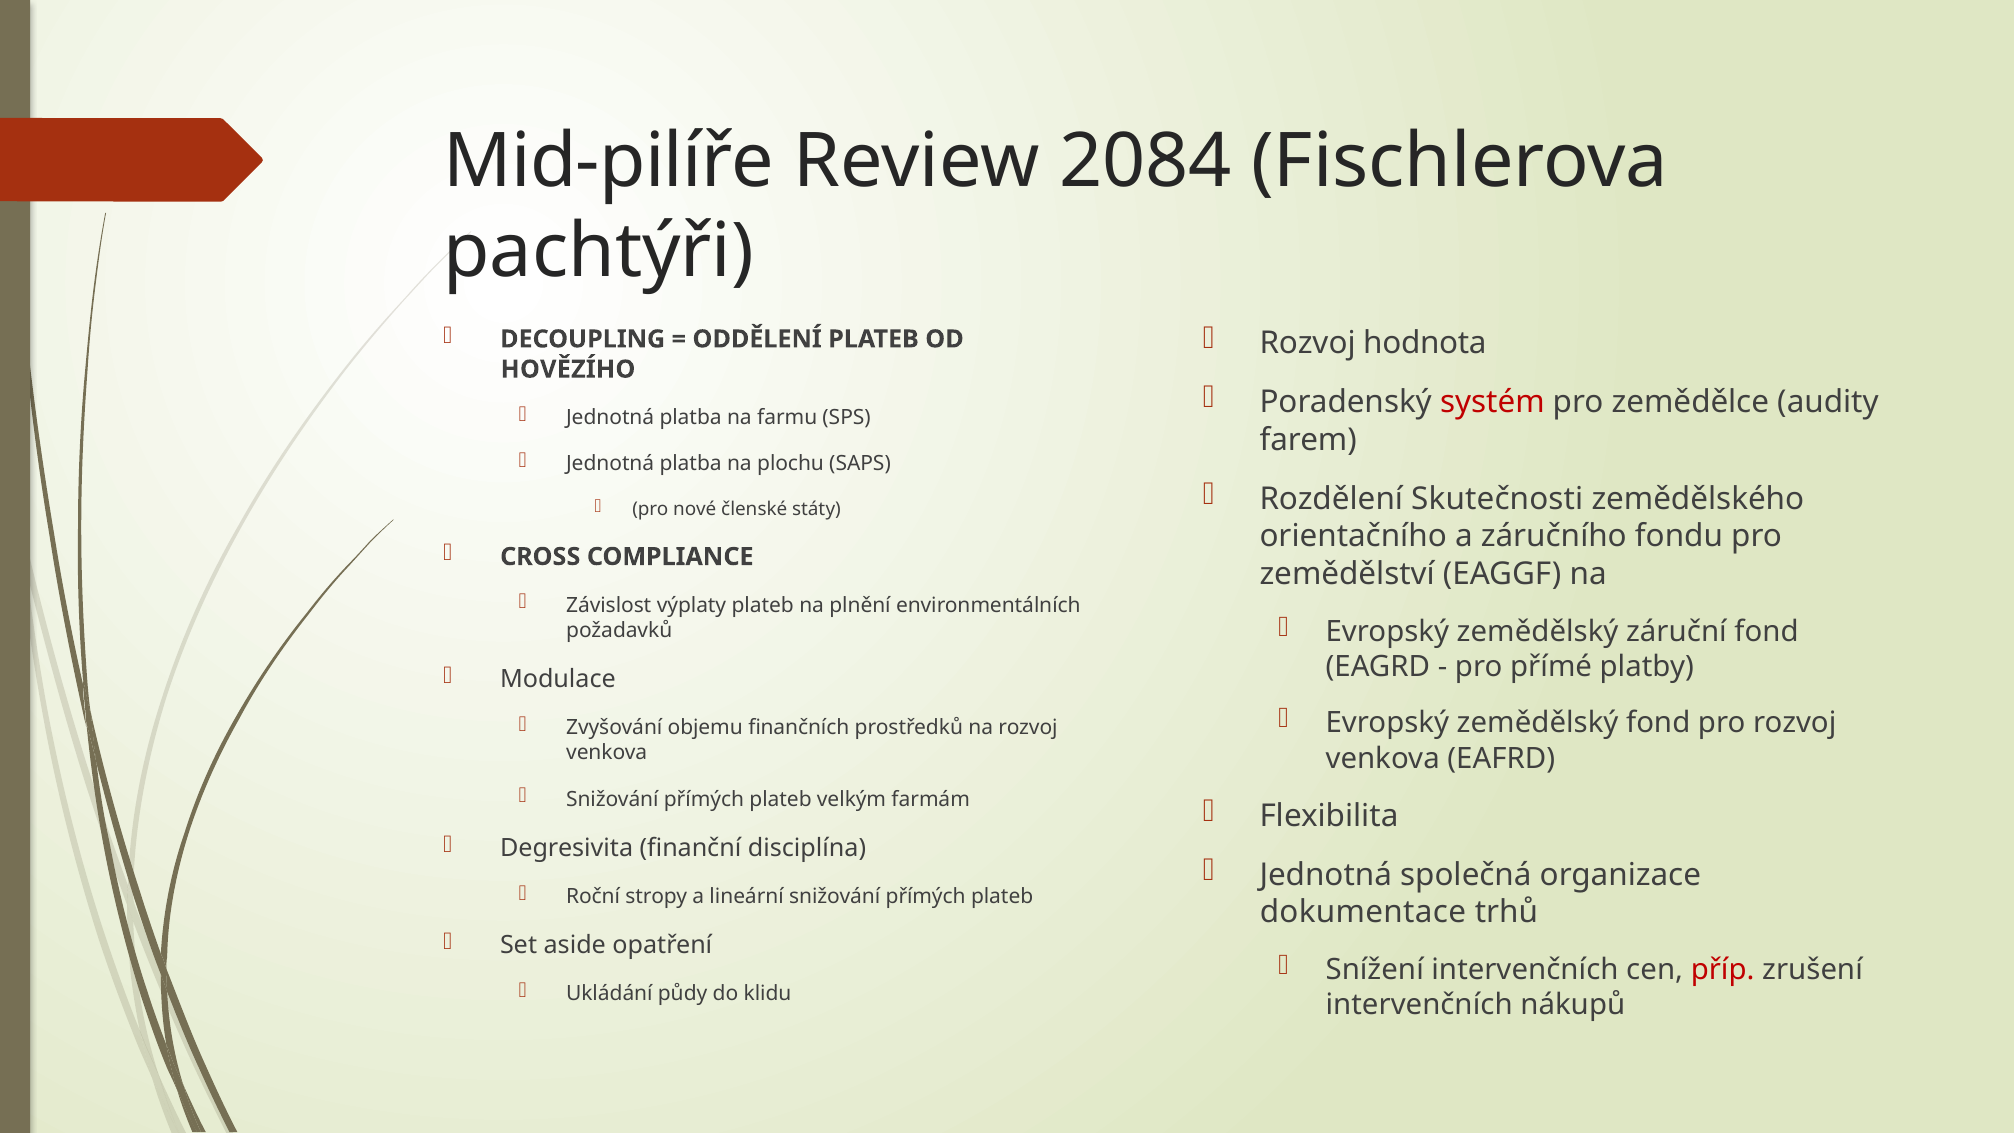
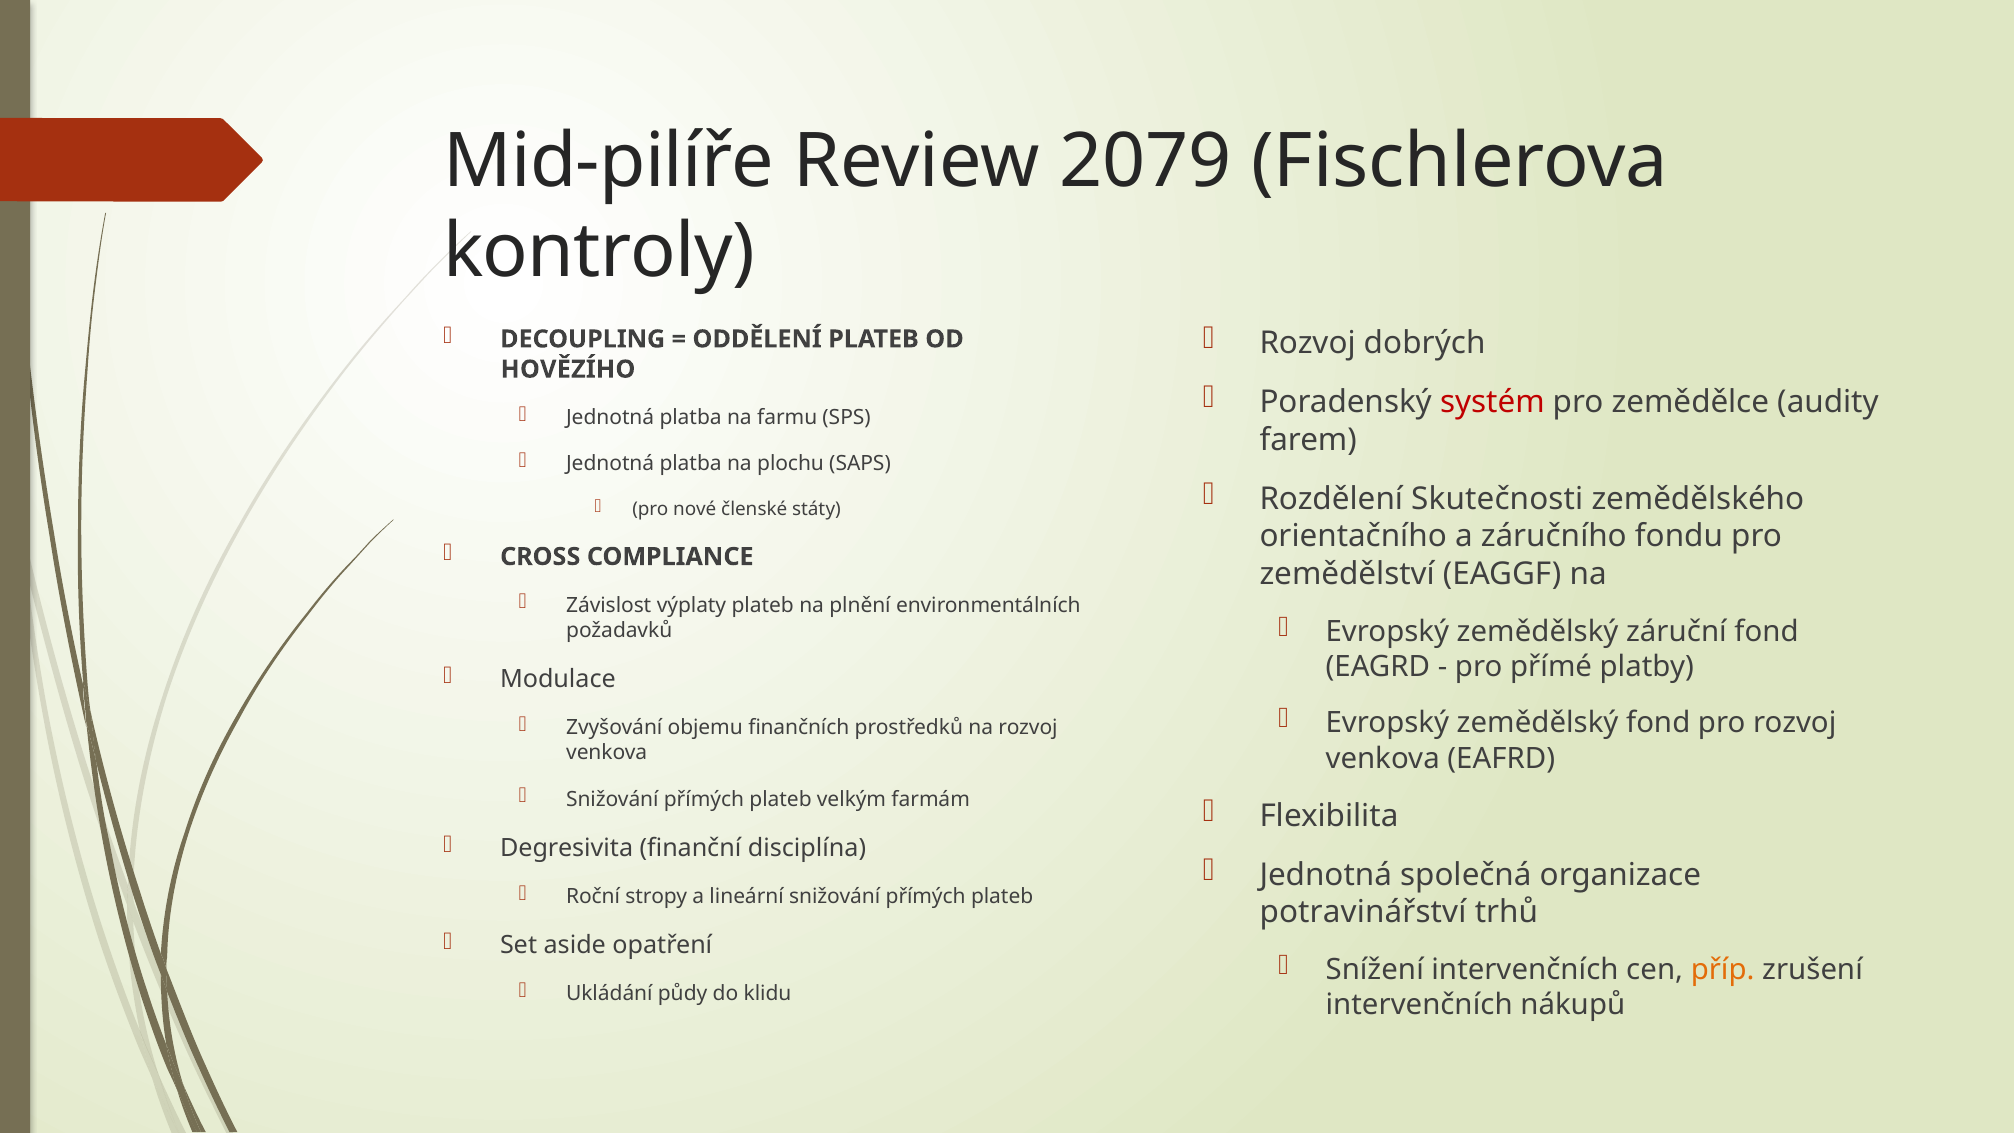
2084: 2084 -> 2079 (1145, 161)
pachtýři: pachtýři -> kontroly (599, 252)
hodnota: hodnota -> dobrých (1425, 343)
dokumentace: dokumentace -> potravinářství (1363, 912)
příp colour: red -> orange (1723, 970)
